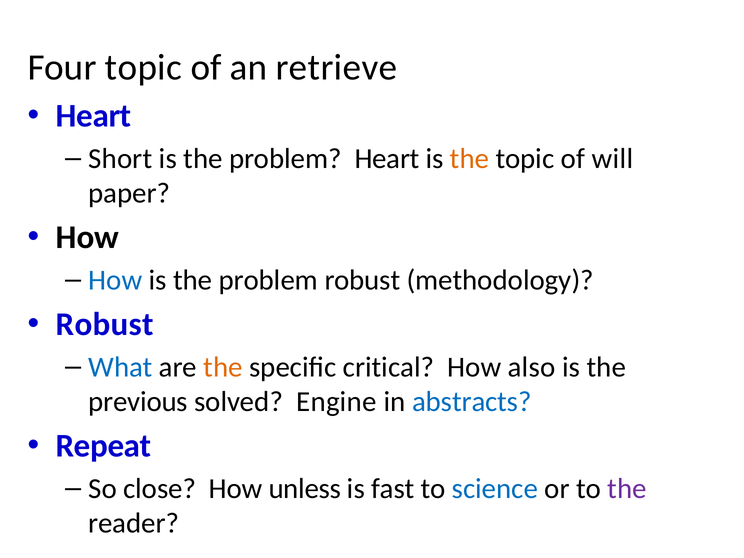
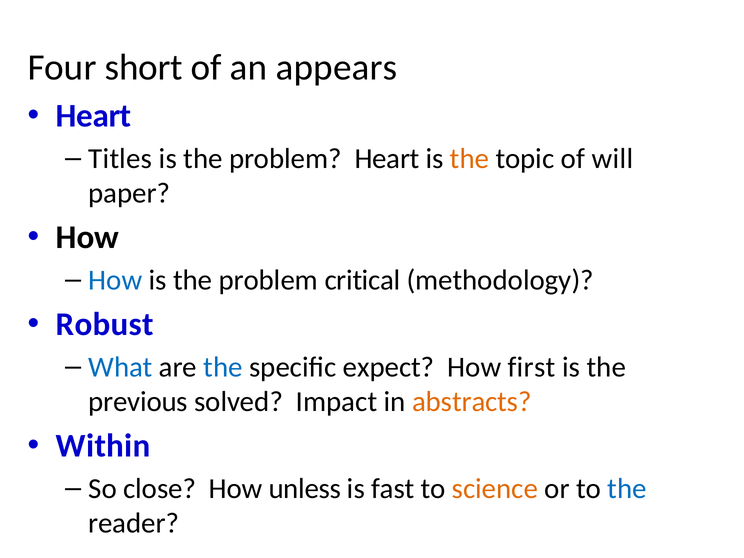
Four topic: topic -> short (144, 67)
retrieve: retrieve -> appears (337, 67)
Short: Short -> Titles (120, 159)
problem robust: robust -> critical (362, 280)
the colour: orange -> blue (223, 367)
critical: critical -> expect (389, 367)
also: also -> first (532, 367)
Engine: Engine -> Impact (337, 402)
abstracts colour: blue -> orange (472, 402)
Repeat: Repeat -> Within (103, 446)
science colour: blue -> orange (495, 489)
the colour: purple -> blue (627, 489)
